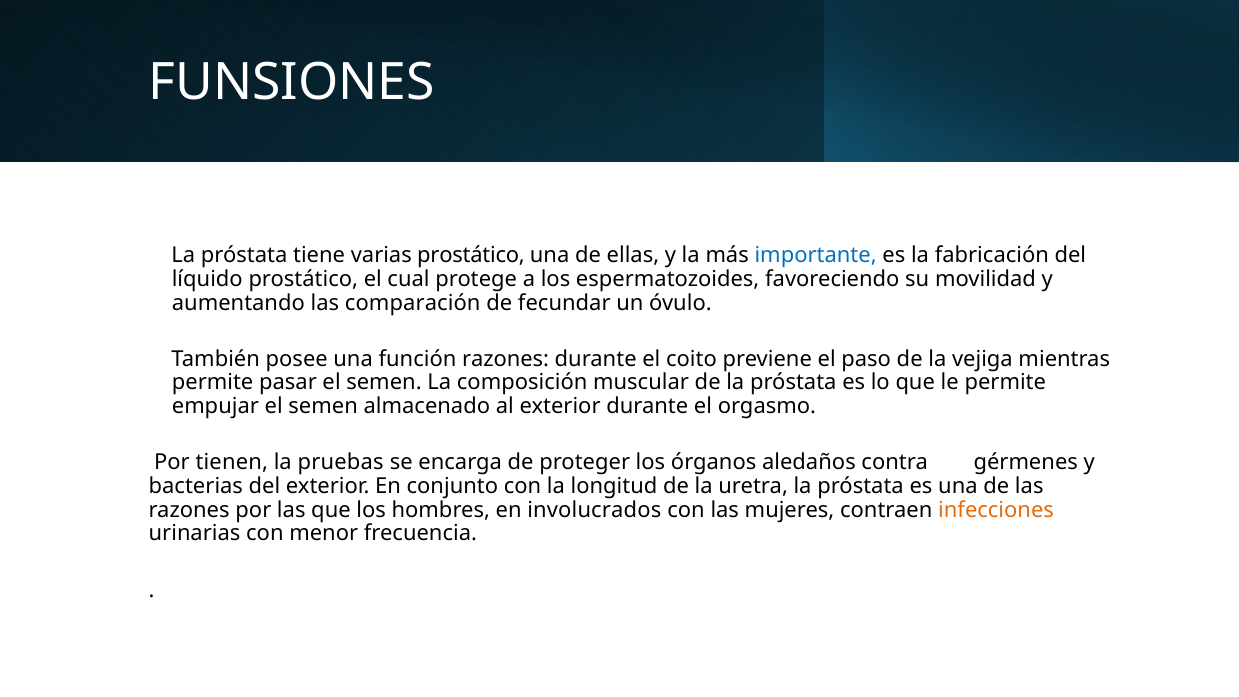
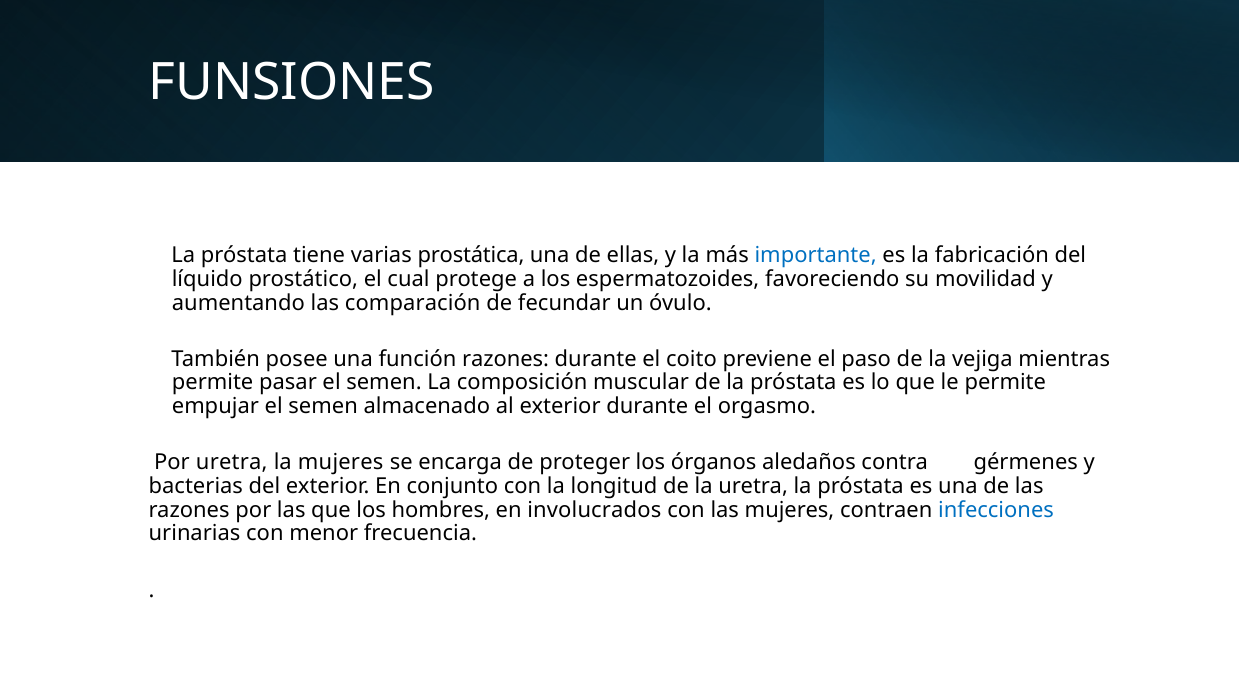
varias prostático: prostático -> prostática (471, 255)
Por tienen: tienen -> uretra (232, 462)
la pruebas: pruebas -> mujeres (341, 462)
infecciones colour: orange -> blue (996, 510)
